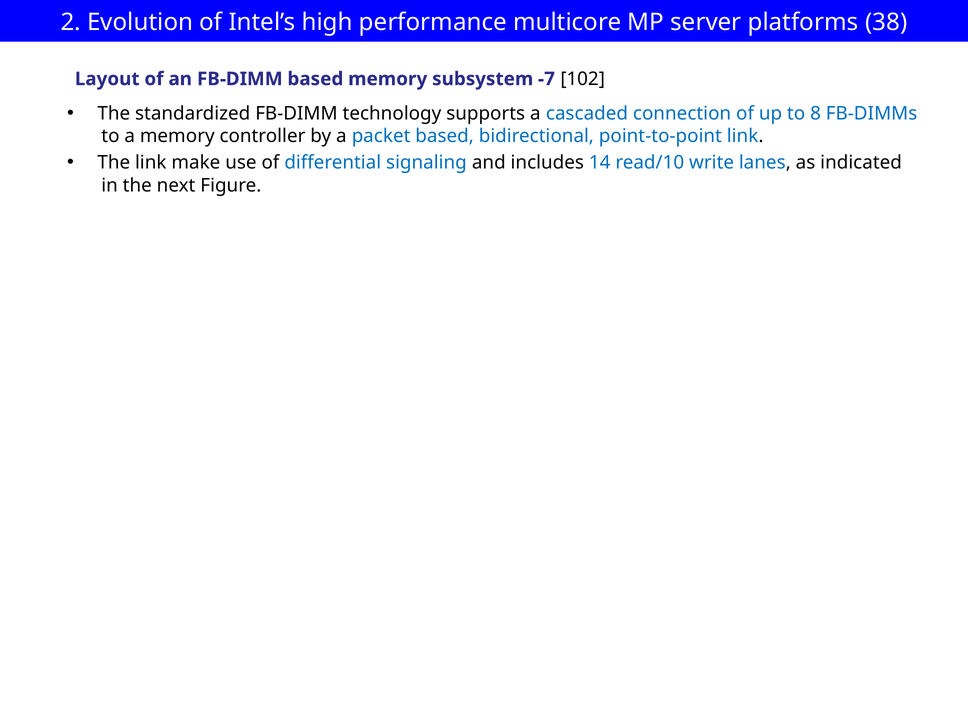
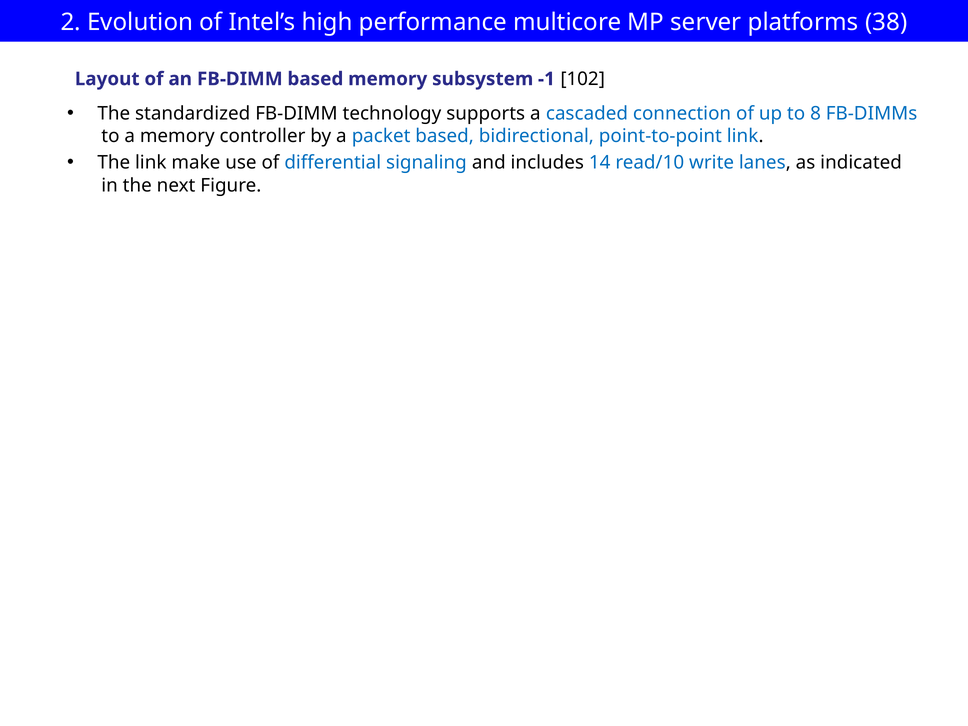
-7: -7 -> -1 (547, 79)
